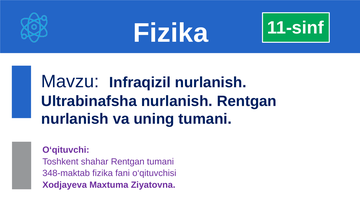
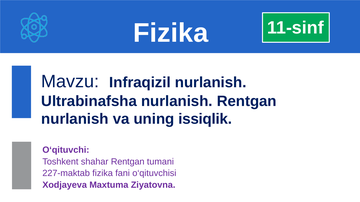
uning tumani: tumani -> issiqlik (205, 119)
348-maktab: 348-maktab -> 227-maktab (66, 174)
